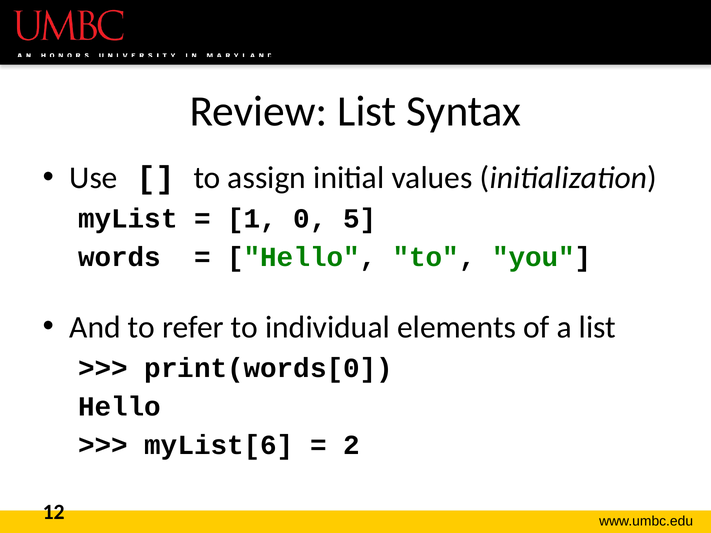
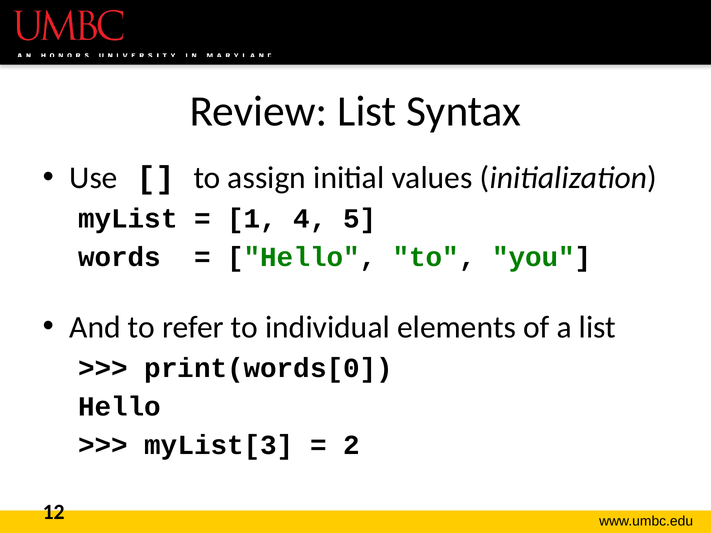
0: 0 -> 4 (310, 219)
myList[6: myList[6 -> myList[3 (219, 446)
